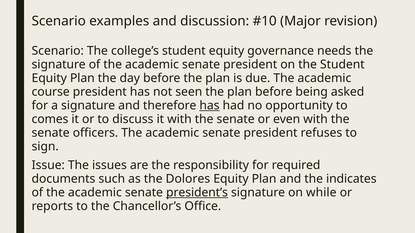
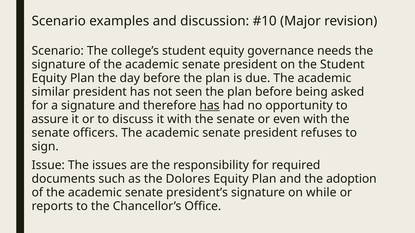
course: course -> similar (51, 92)
comes: comes -> assure (50, 119)
indicates: indicates -> adoption (351, 179)
president’s underline: present -> none (197, 193)
